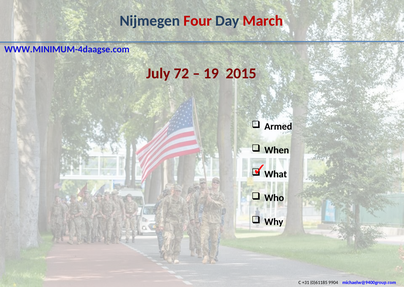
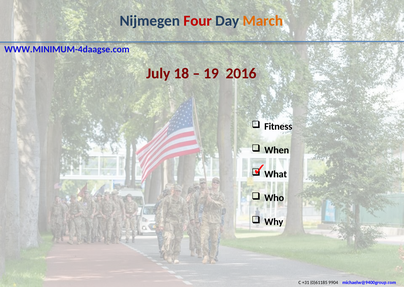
March colour: red -> orange (263, 21)
72: 72 -> 18 (181, 74)
2015: 2015 -> 2016 (241, 74)
Armed: Armed -> Fitness (278, 126)
